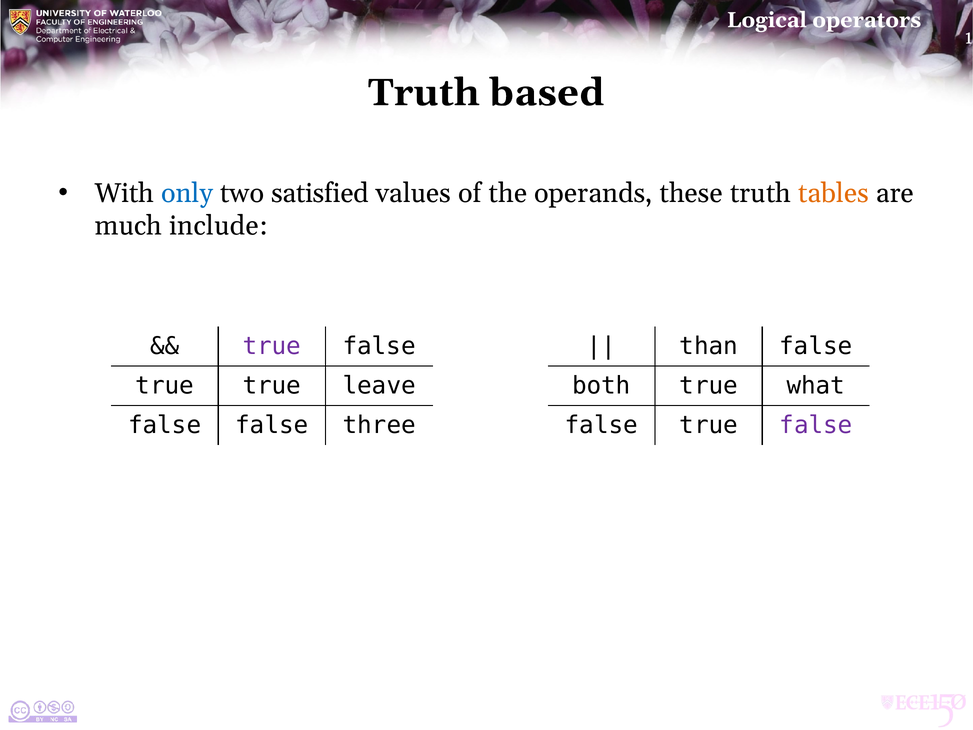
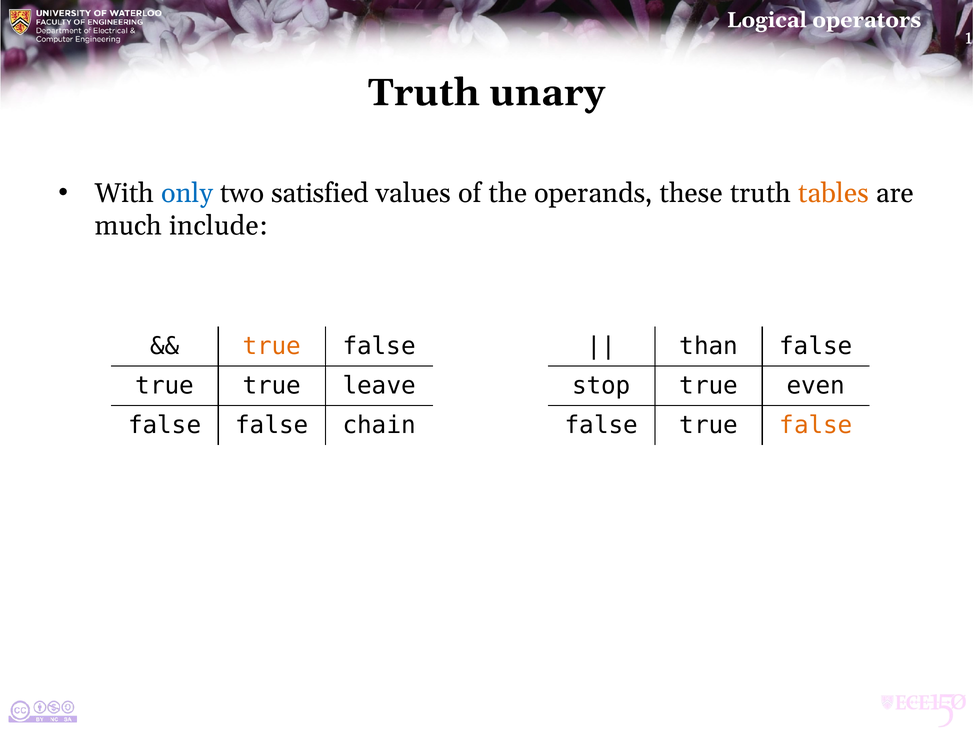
based: based -> unary (547, 93)
true colour: purple -> orange (272, 346)
both: both -> stop (601, 385)
what: what -> even (816, 385)
three: three -> chain (379, 425)
false colour: purple -> orange (816, 425)
